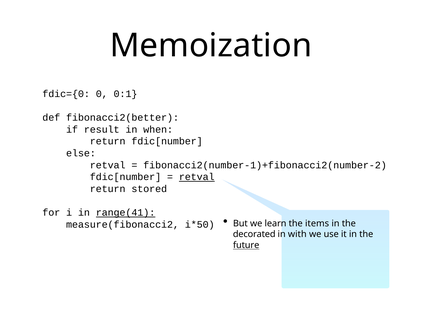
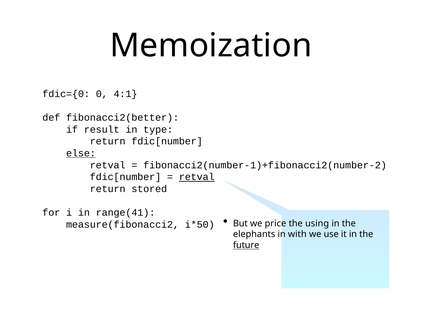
0:1: 0:1 -> 4:1 (126, 94)
when: when -> type (158, 129)
else underline: none -> present (81, 153)
range(41 underline: present -> none (126, 212)
learn: learn -> price (275, 223)
items: items -> using (317, 223)
decorated: decorated -> elephants (254, 234)
